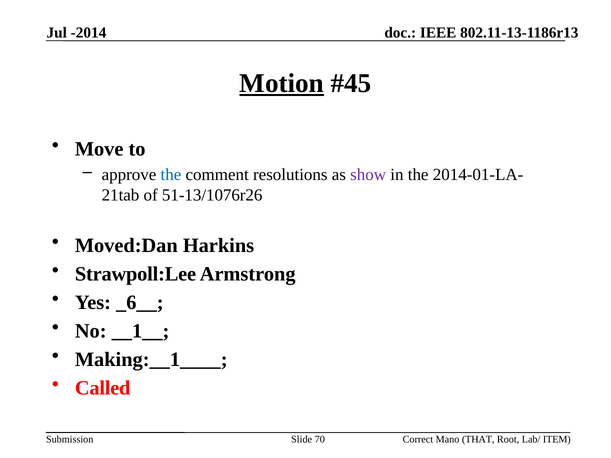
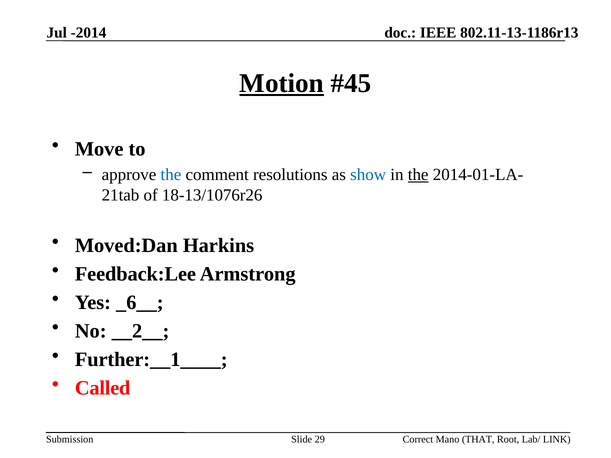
show colour: purple -> blue (368, 175)
the underline: none -> present (418, 175)
51-13/1076r26: 51-13/1076r26 -> 18-13/1076r26 (212, 195)
Strawpoll:Lee: Strawpoll:Lee -> Feedback:Lee (135, 274)
__1__: __1__ -> __2__ (141, 331)
Making:__1____: Making:__1____ -> Further:__1____ (151, 360)
70: 70 -> 29 (320, 439)
ITEM: ITEM -> LINK (557, 439)
